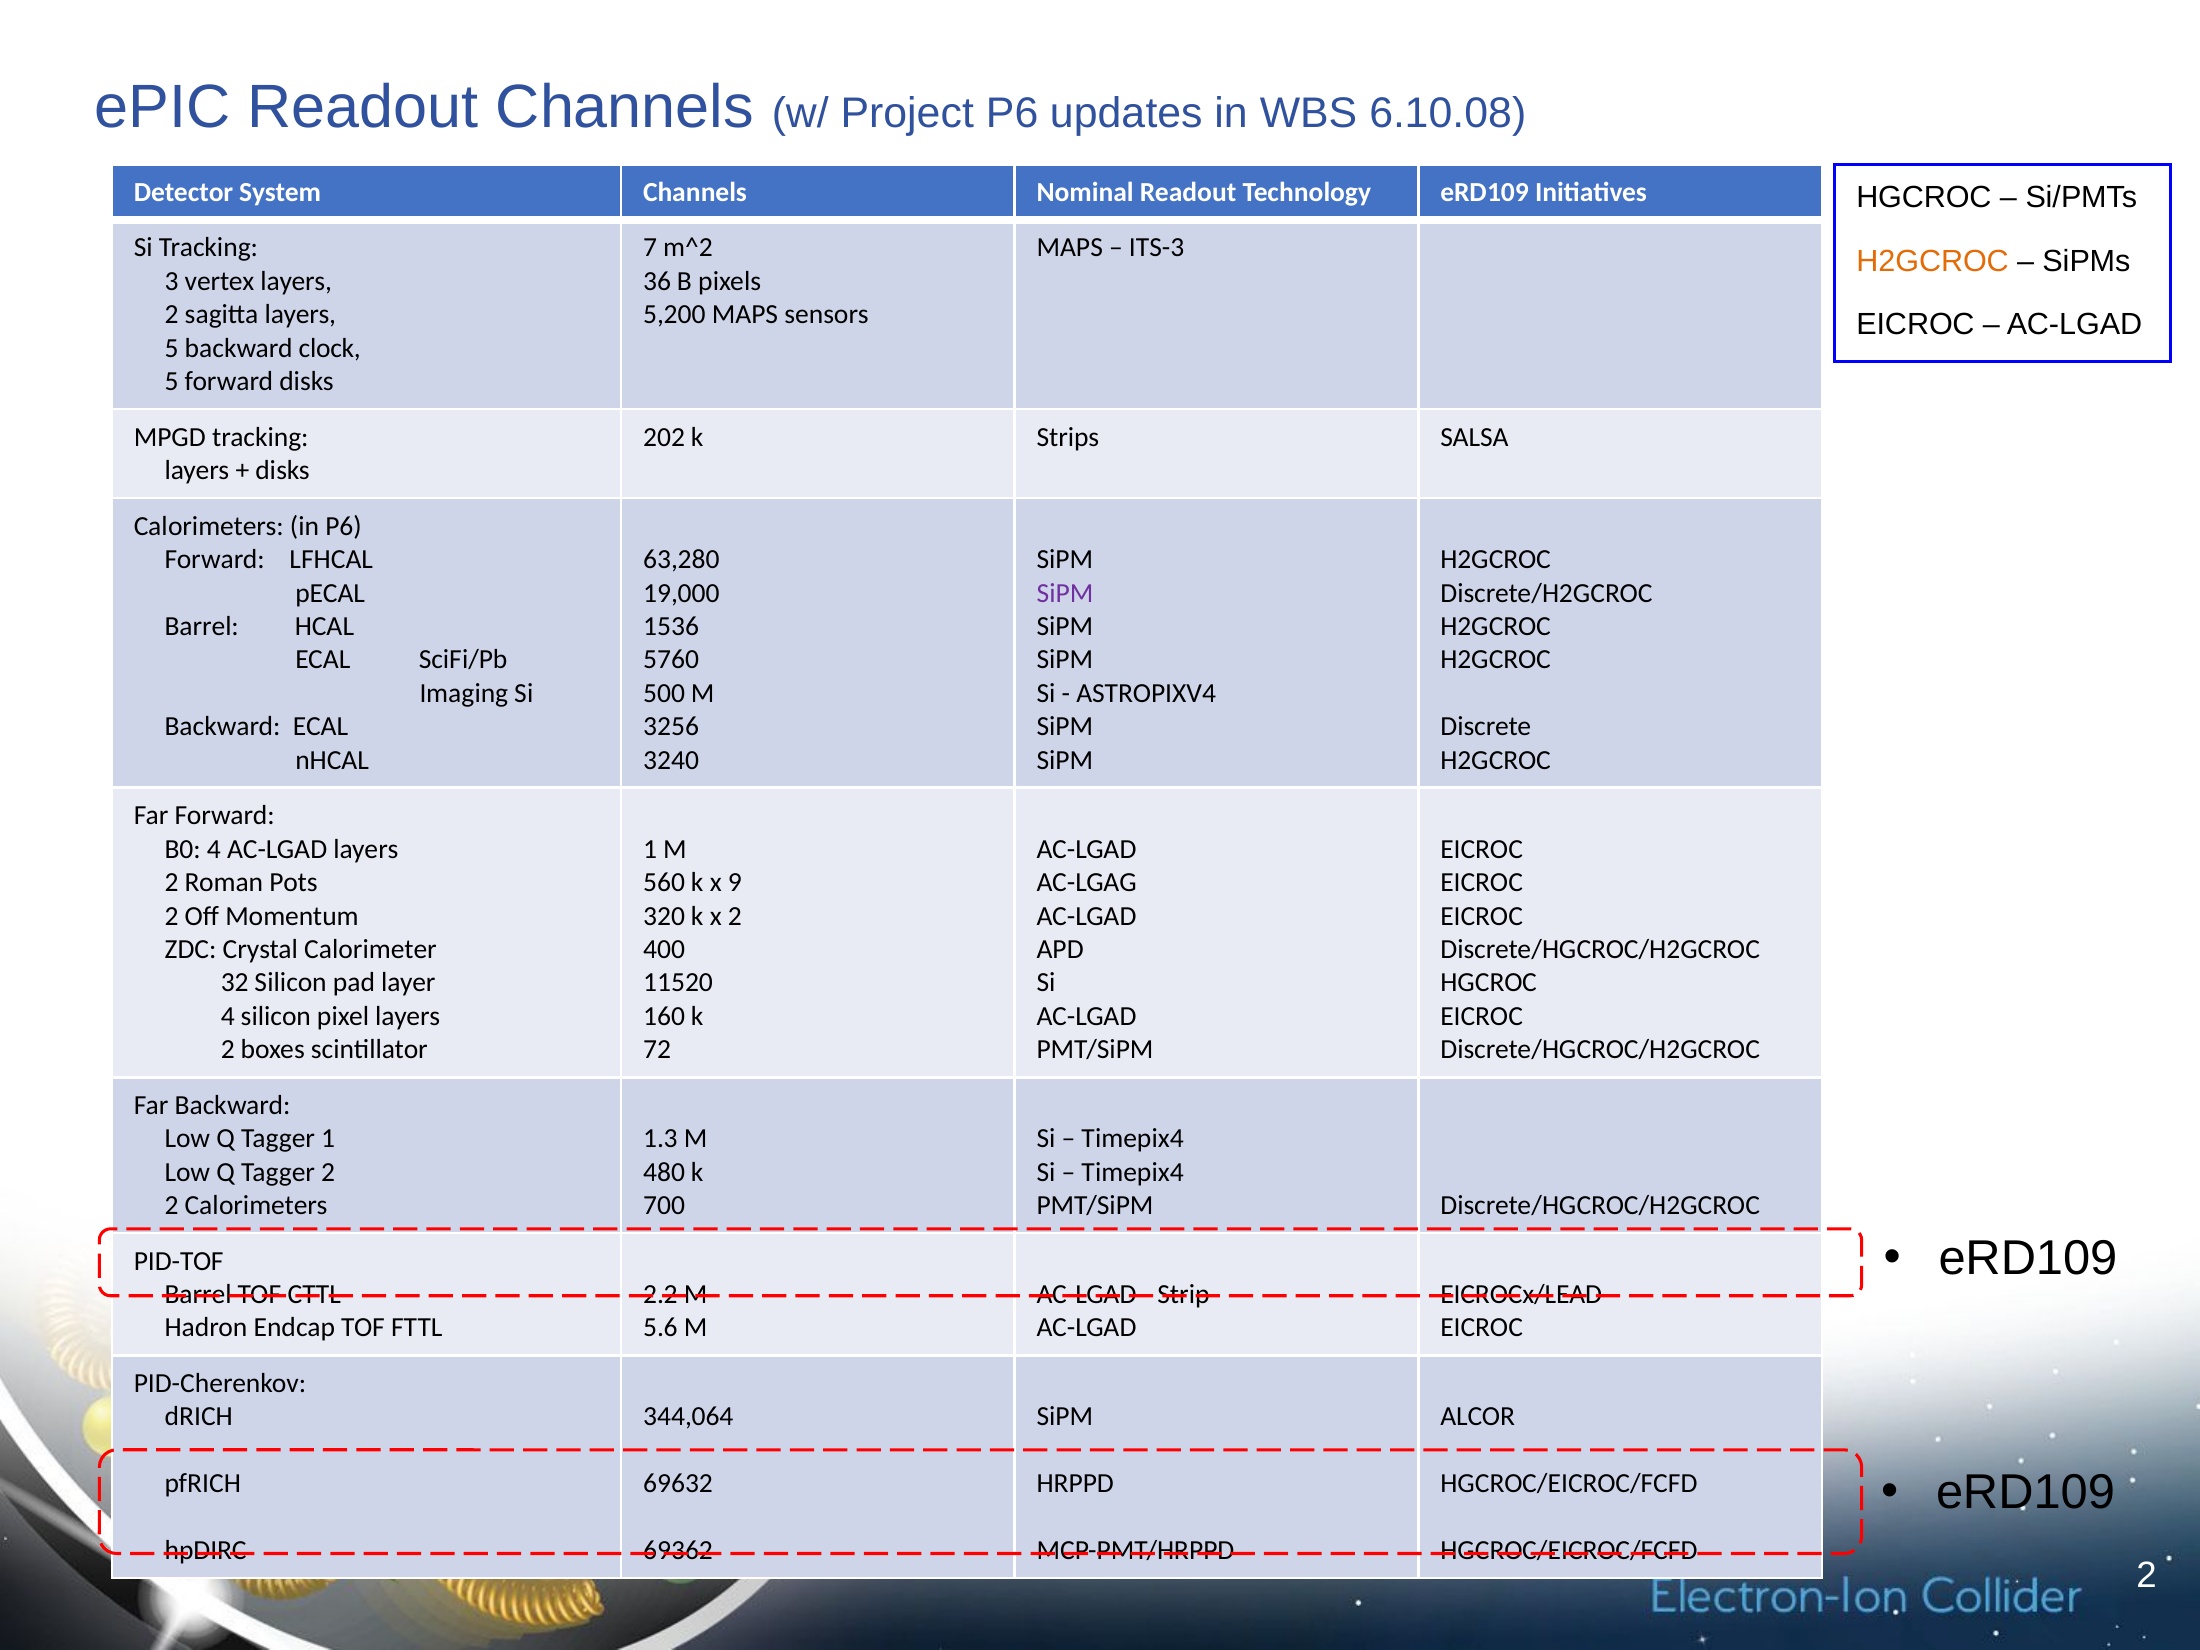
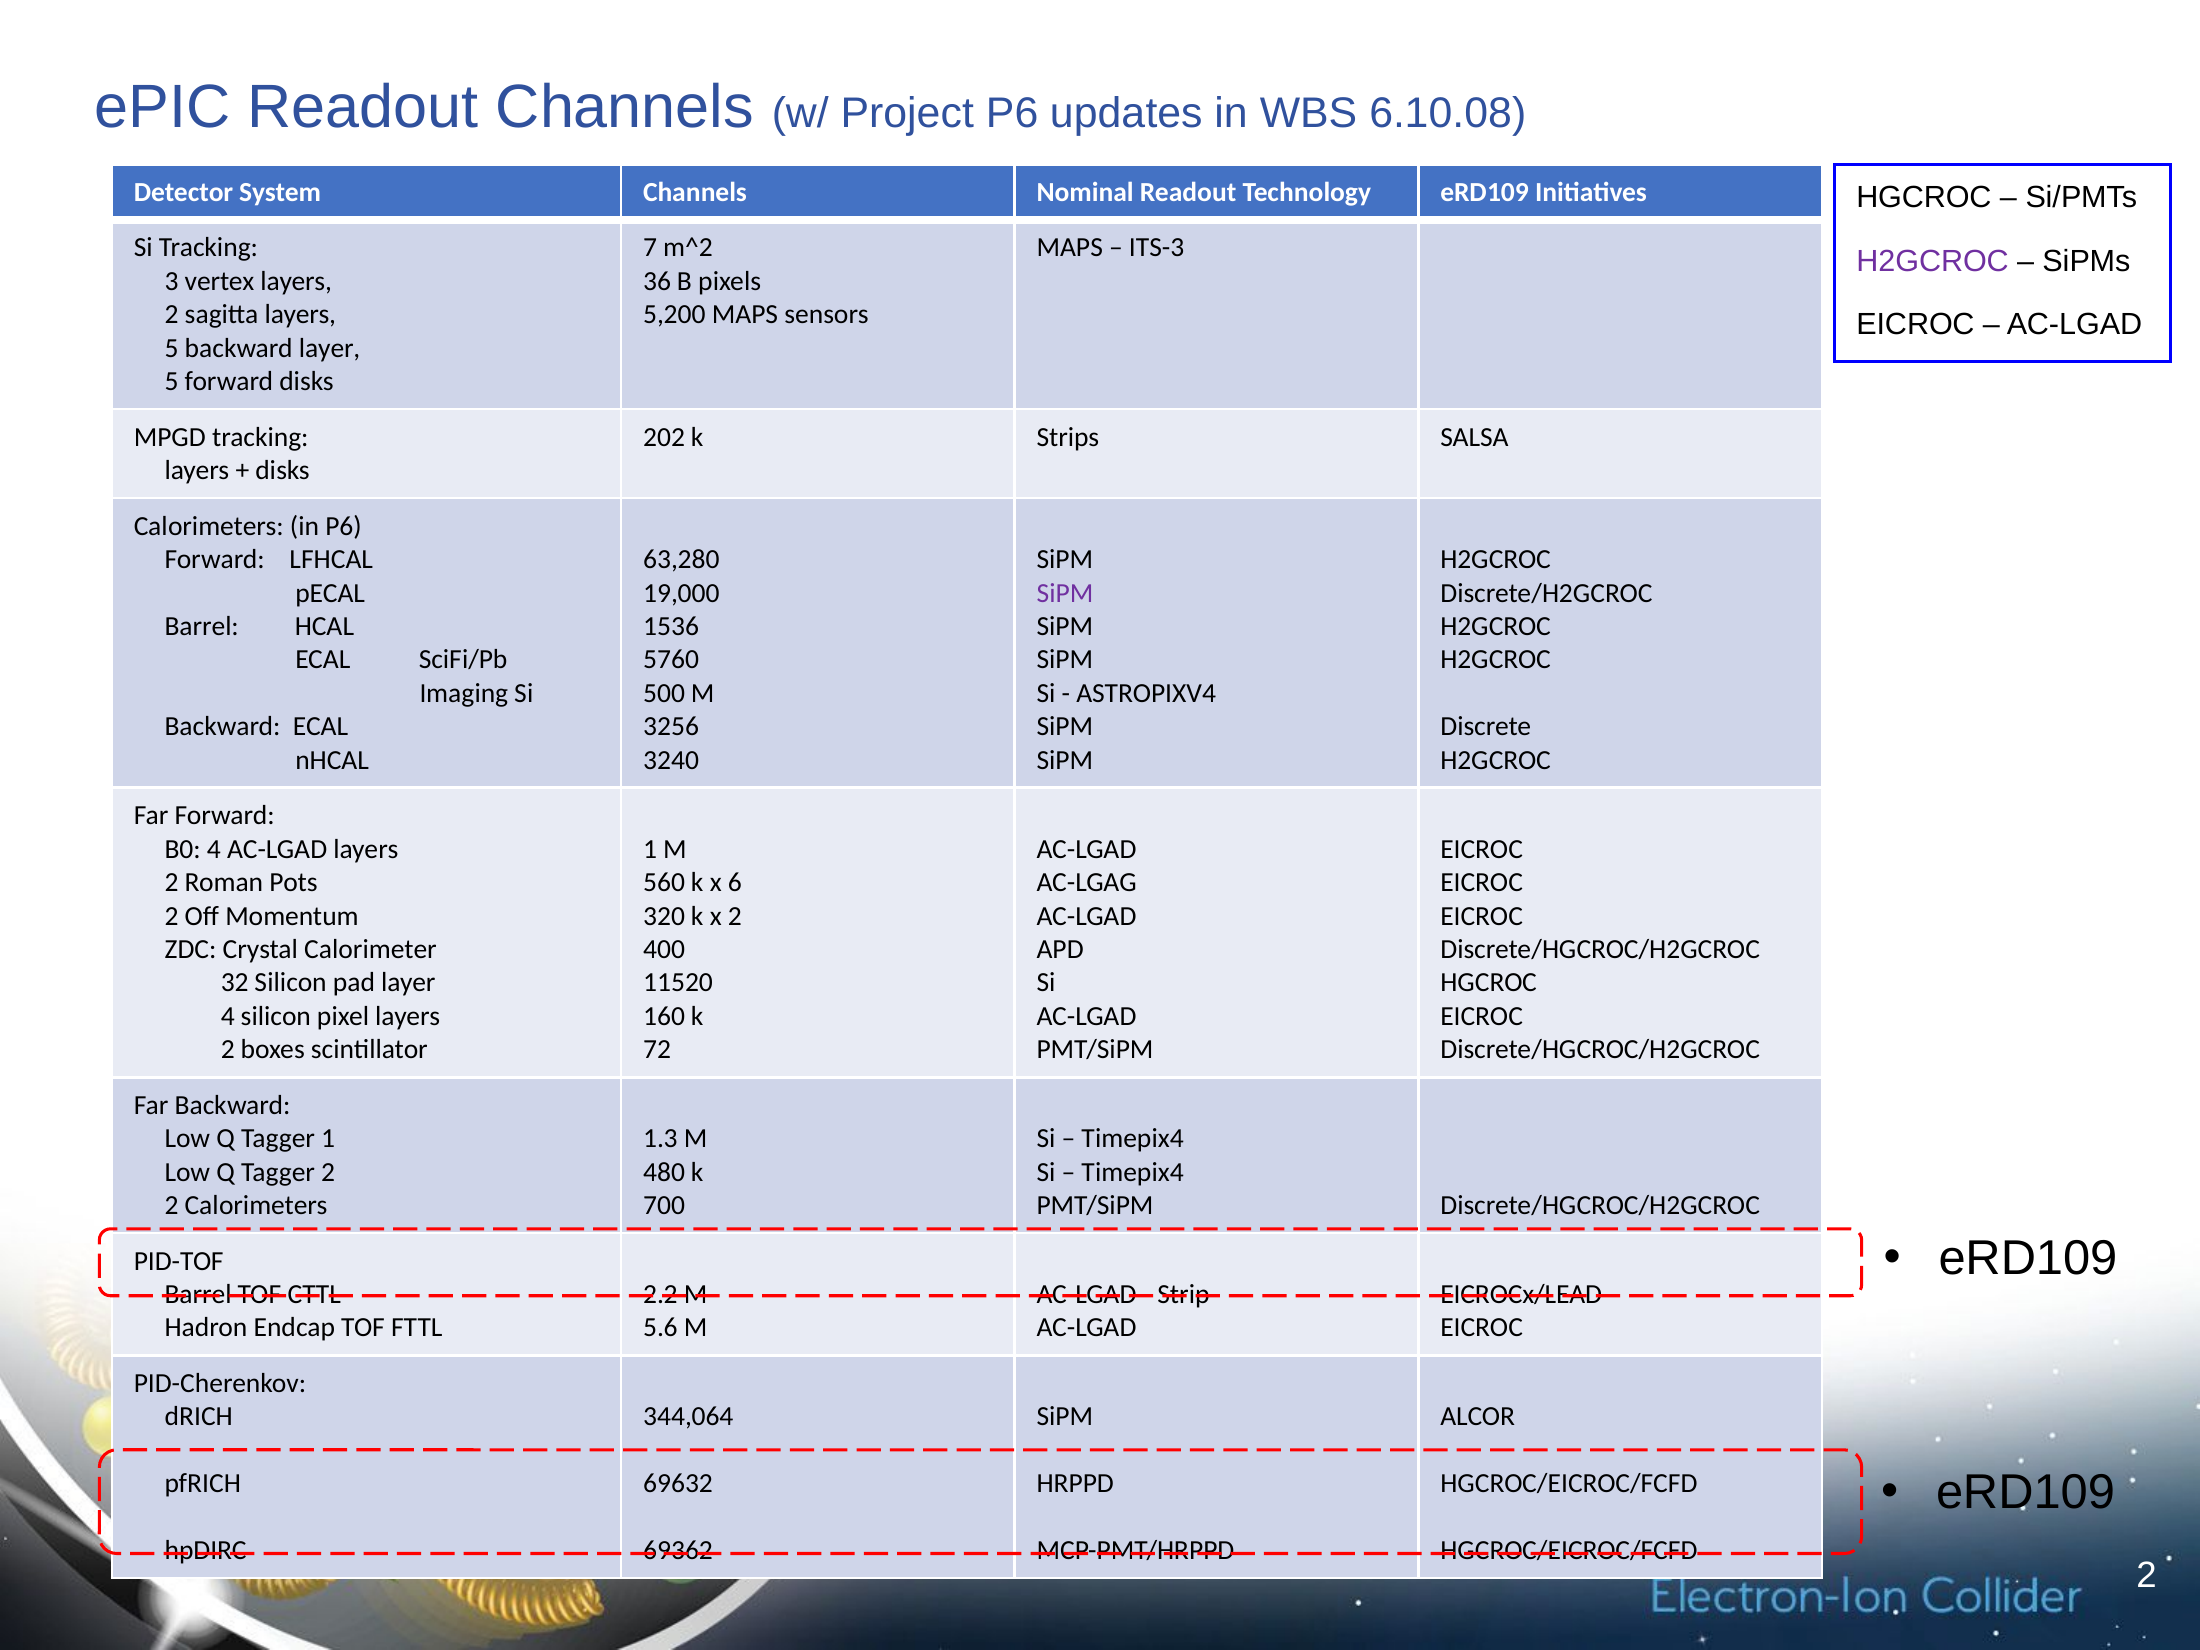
H2GCROC colour: orange -> purple (1933, 261)
backward clock: clock -> layer (330, 348)
9: 9 -> 6 (735, 883)
